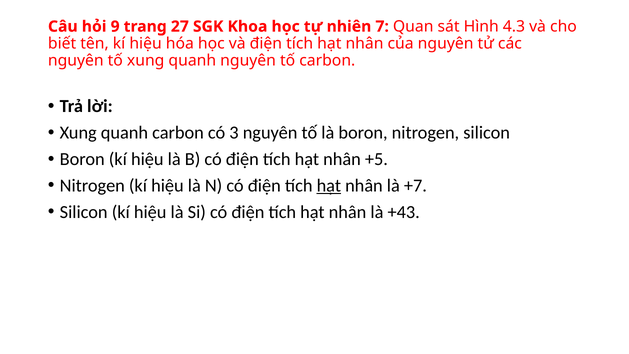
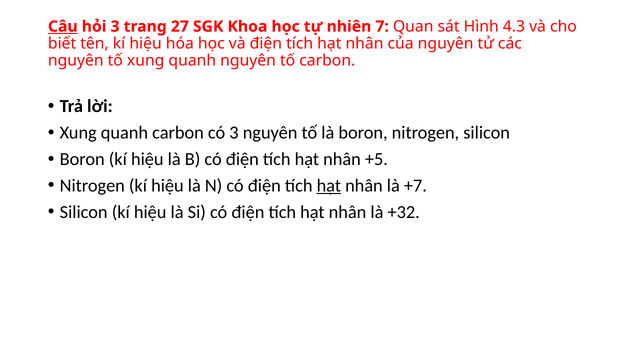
Câu underline: none -> present (63, 27)
hỏi 9: 9 -> 3 (115, 27)
+43: +43 -> +32 (404, 212)
